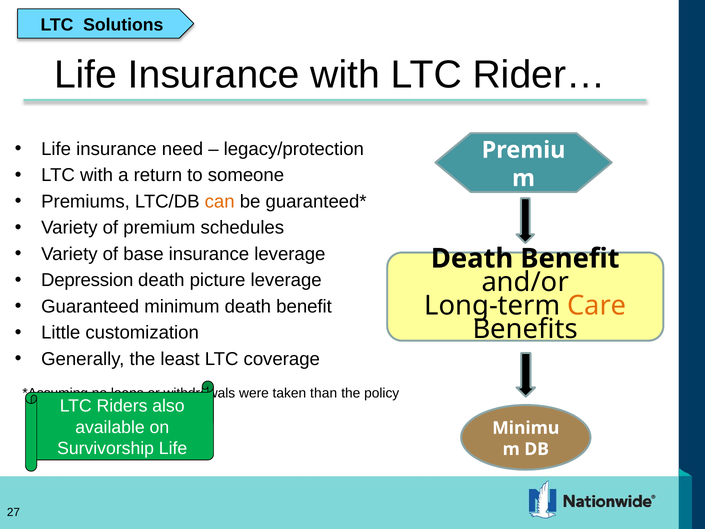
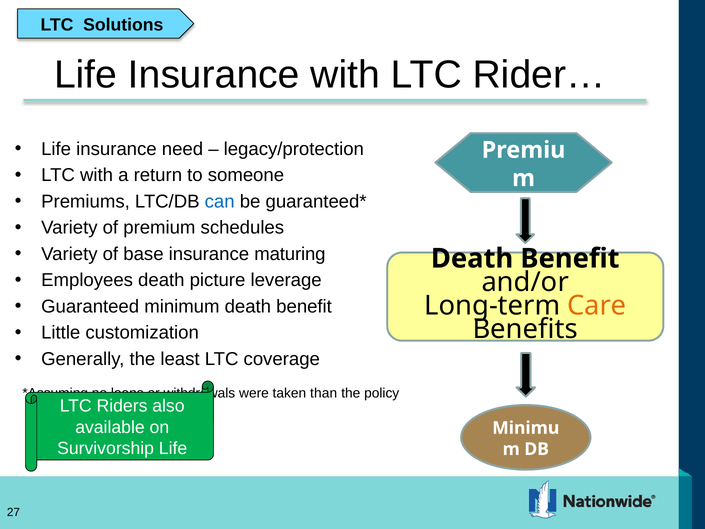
can colour: orange -> blue (220, 201)
insurance leverage: leverage -> maturing (290, 254)
Depression: Depression -> Employees (87, 280)
